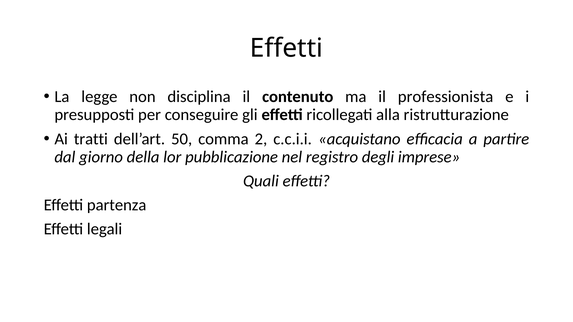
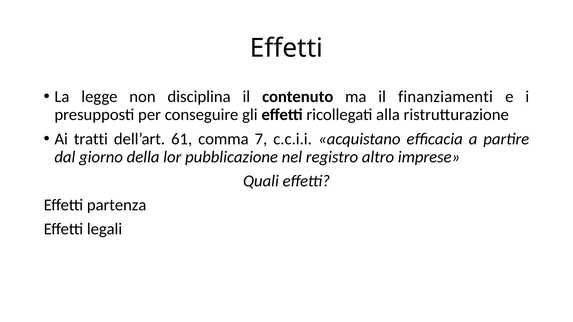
professionista: professionista -> finanziamenti (445, 97)
50: 50 -> 61 (182, 139)
2: 2 -> 7 (261, 139)
degli: degli -> altro (378, 157)
